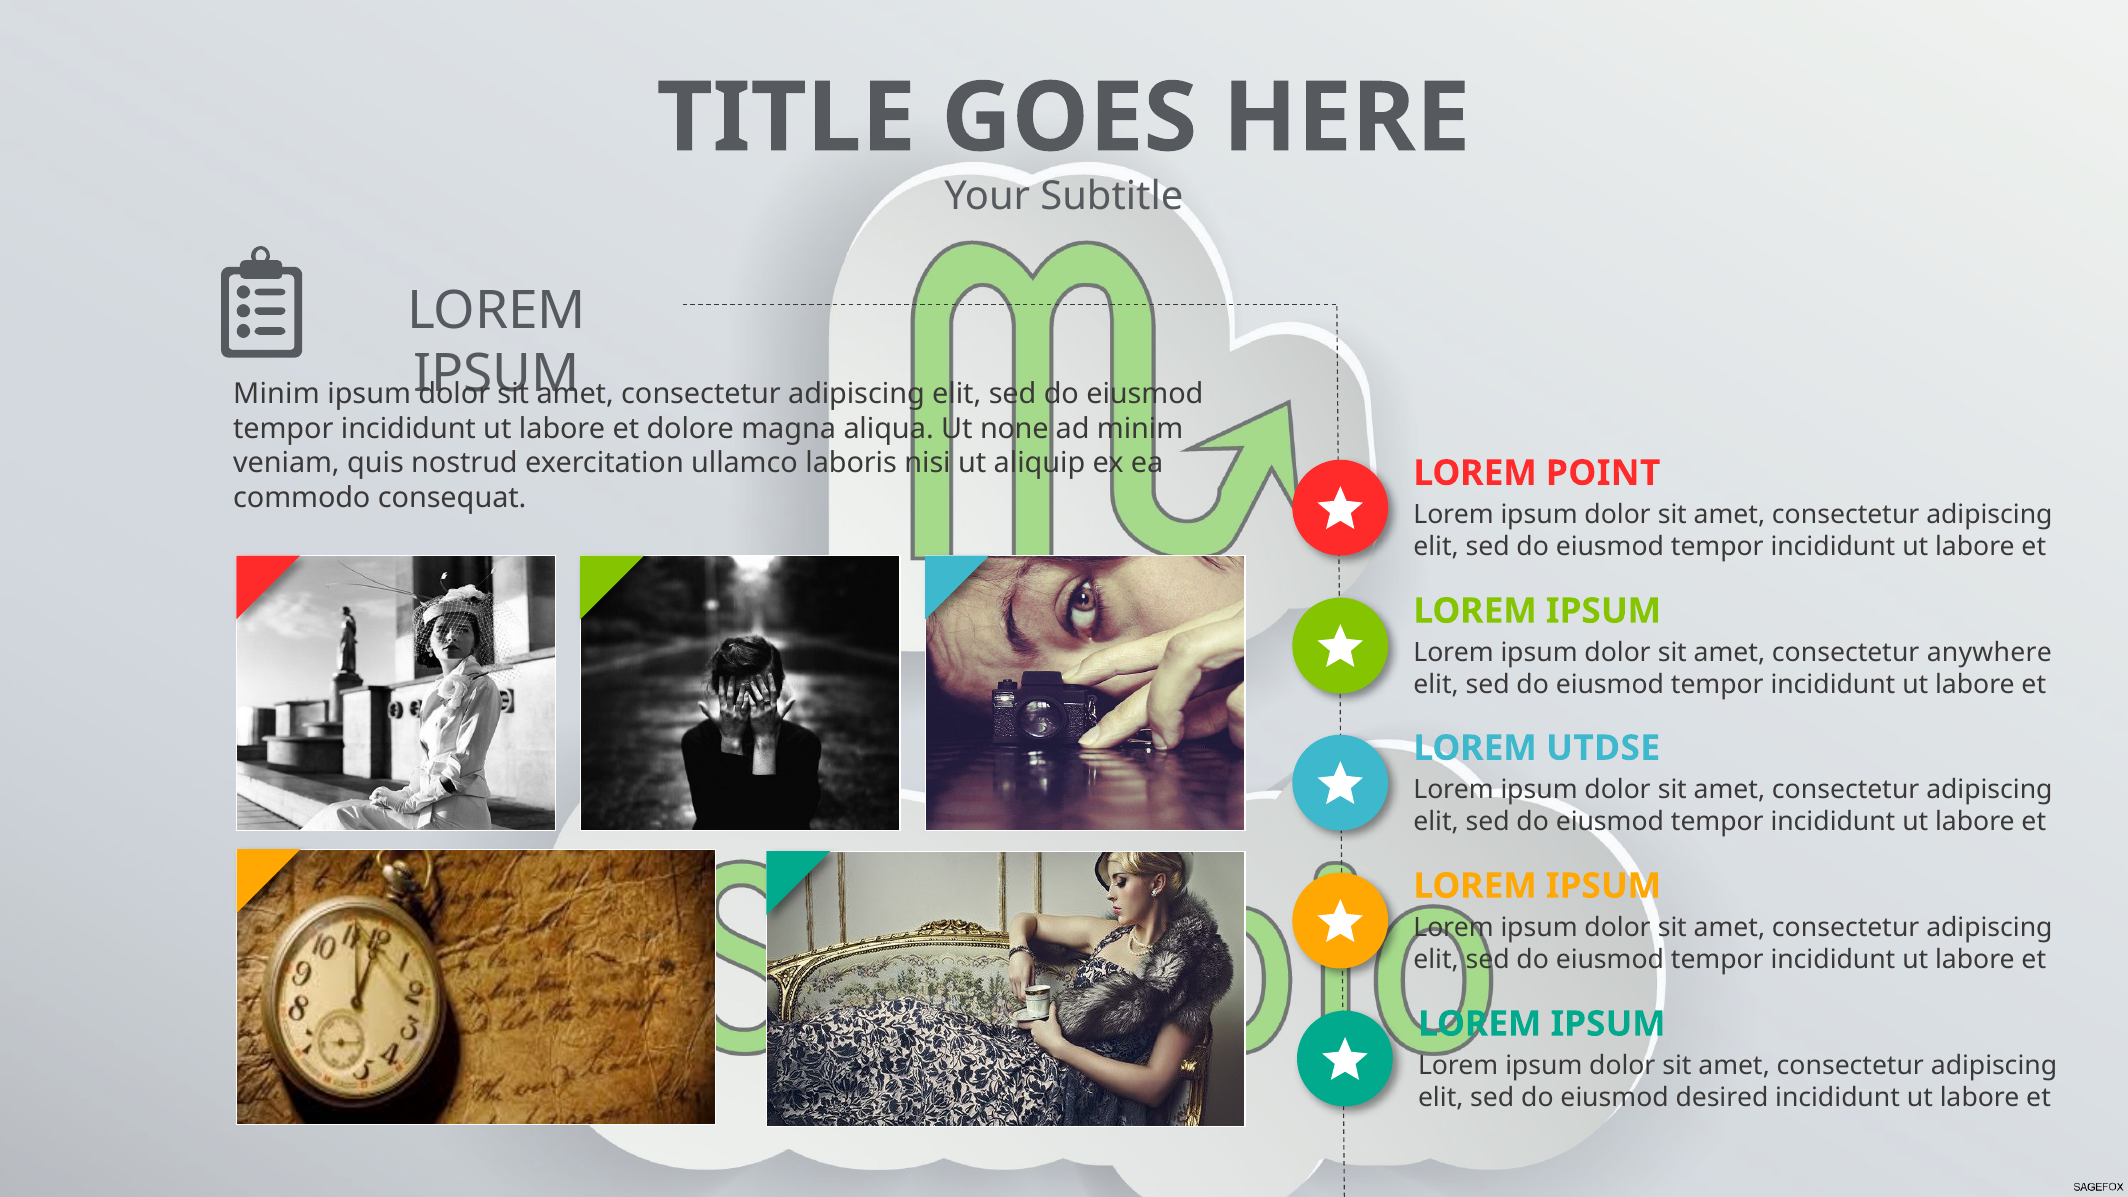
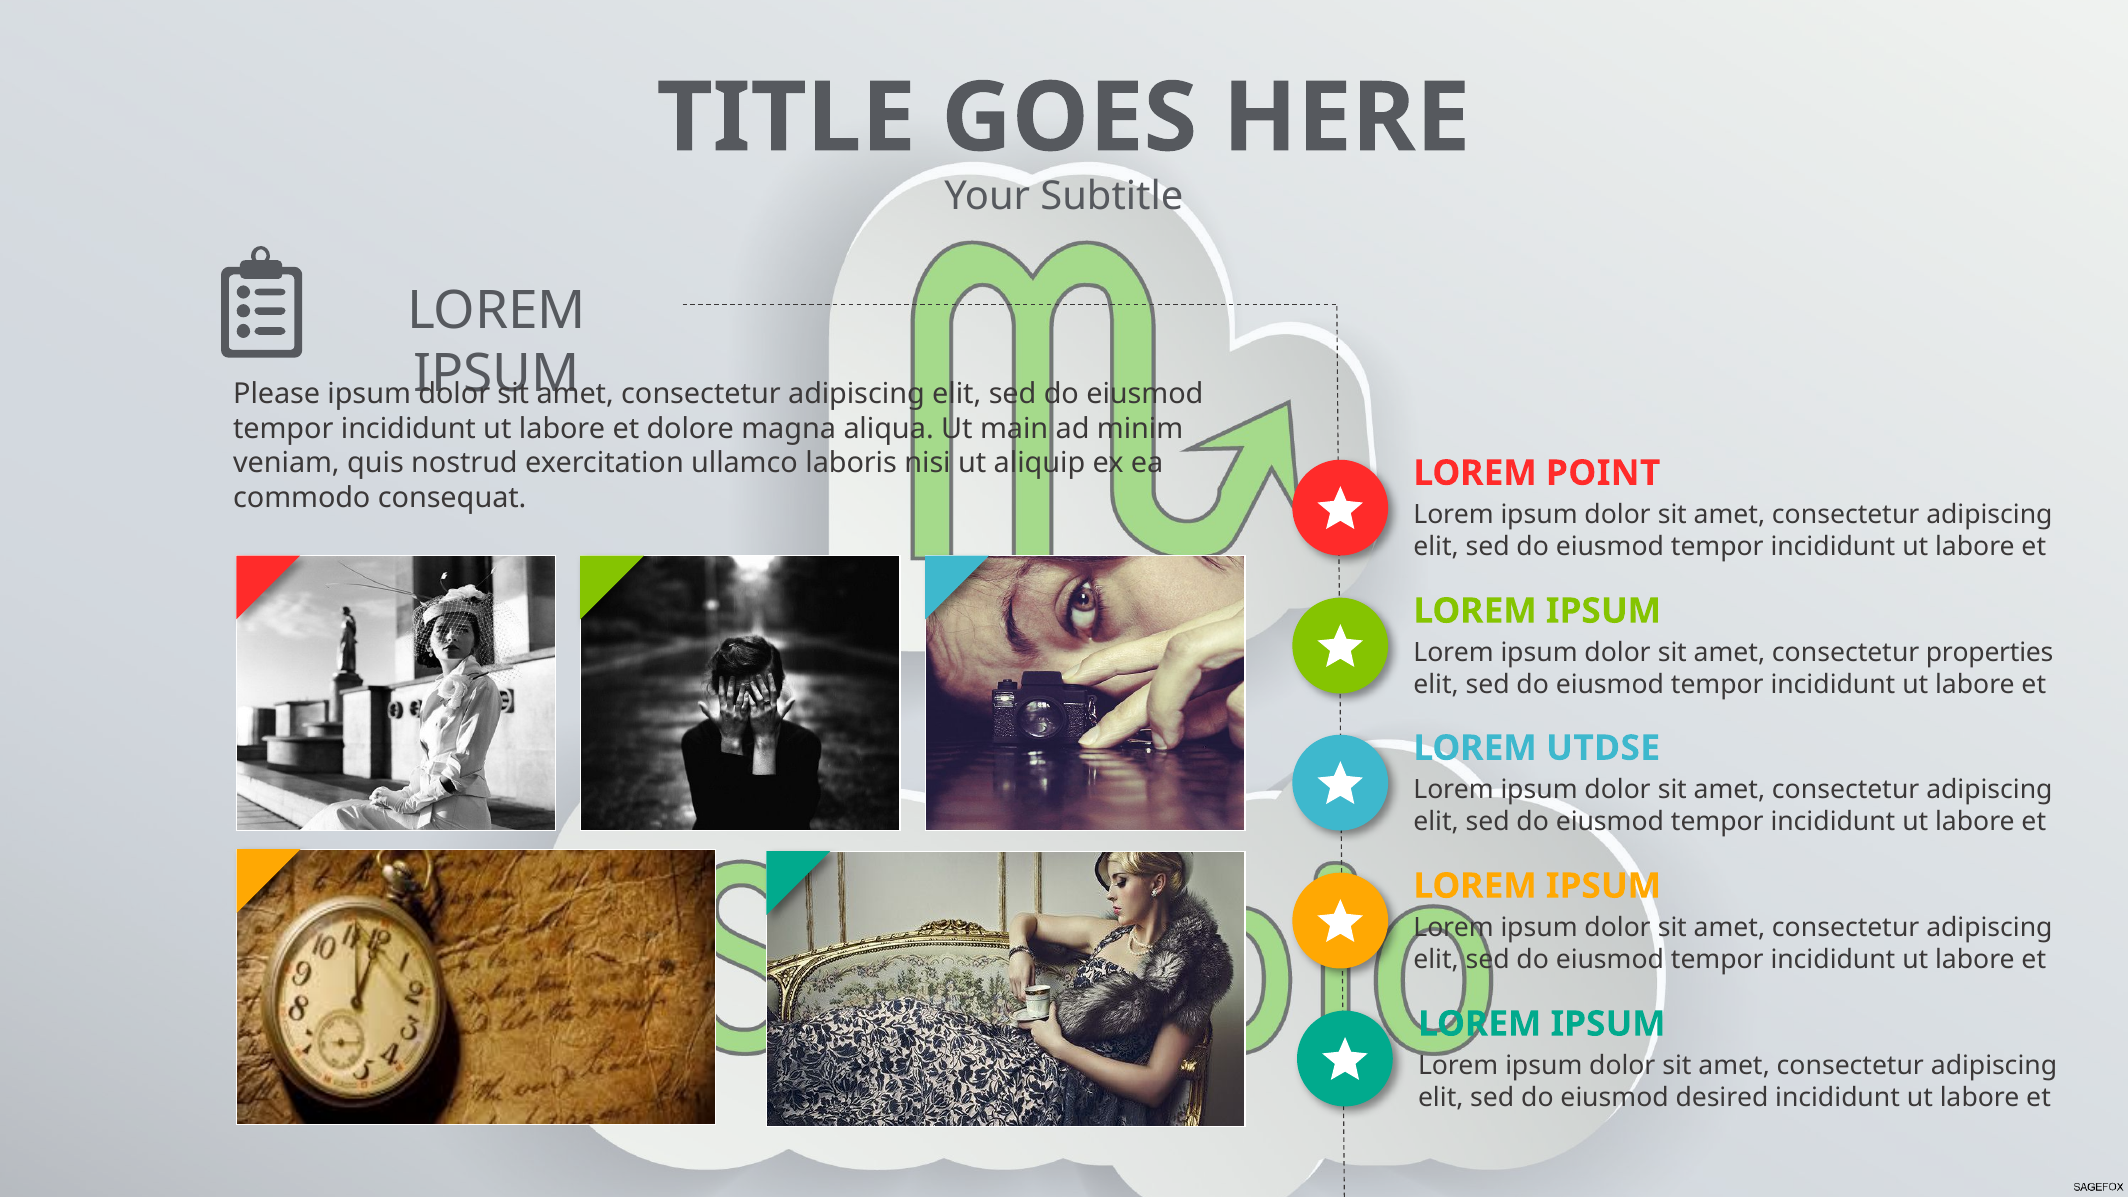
Minim: Minim -> Please (277, 394)
none: none -> main (1014, 429)
anywhere: anywhere -> properties (1990, 653)
